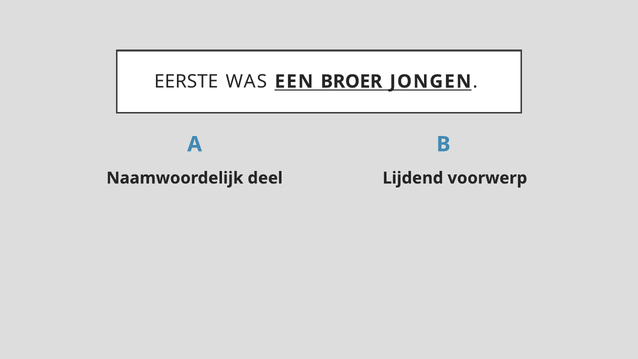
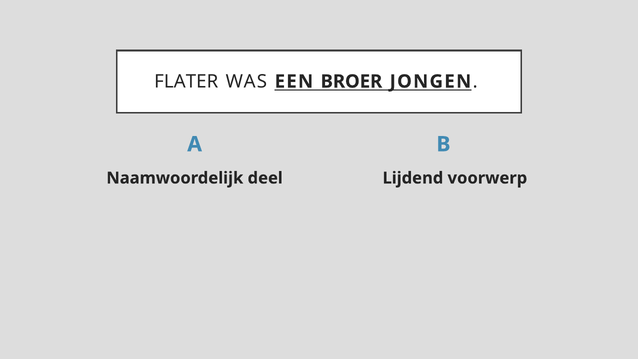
EERSTE: EERSTE -> FLATER (186, 81)
